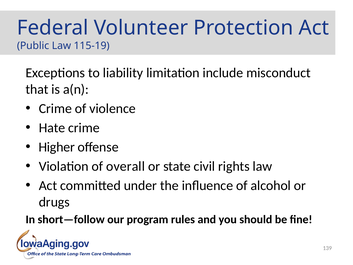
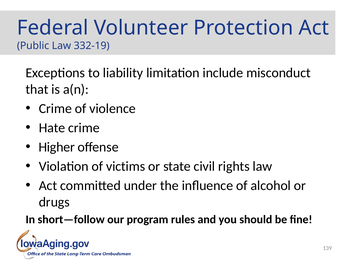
115-19: 115-19 -> 332-19 (92, 46)
overall: overall -> victims (126, 166)
